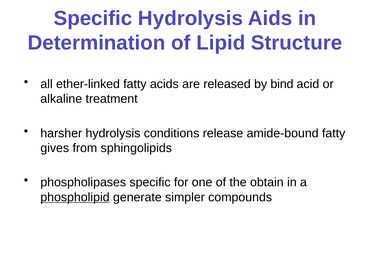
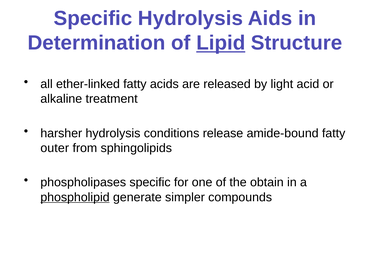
Lipid underline: none -> present (221, 43)
bind: bind -> light (282, 84)
gives: gives -> outer (55, 148)
